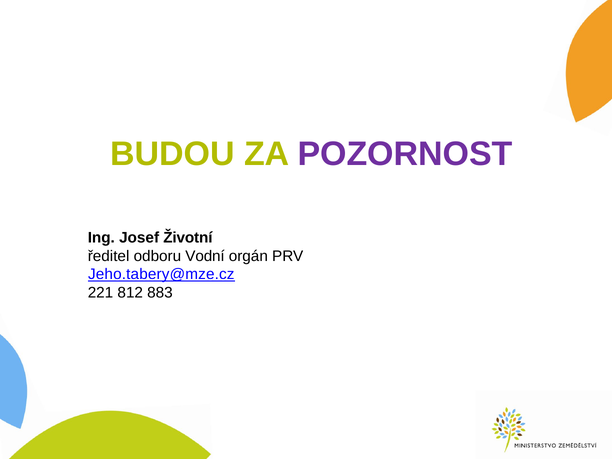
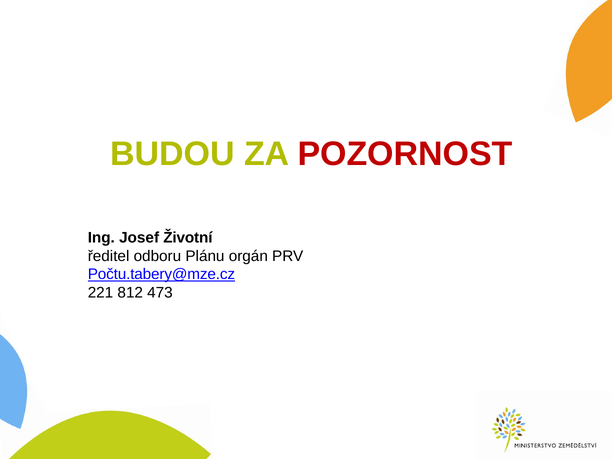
POZORNOST colour: purple -> red (405, 154)
Vodní: Vodní -> Plánu (205, 256)
Jeho.tabery@mze.cz: Jeho.tabery@mze.cz -> Počtu.tabery@mze.cz (161, 274)
883: 883 -> 473 (160, 293)
